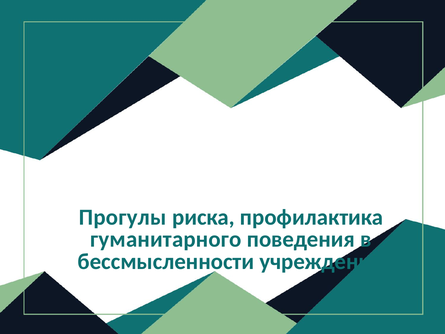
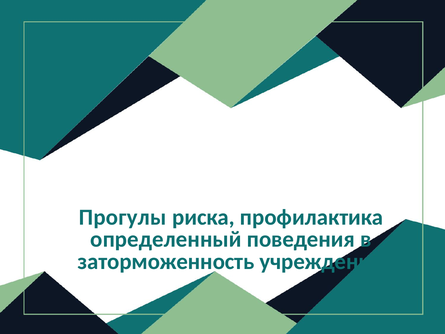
гуманитарного: гуманитарного -> определенный (166, 239)
бессмысленности: бессмысленности -> заторможенность (166, 261)
